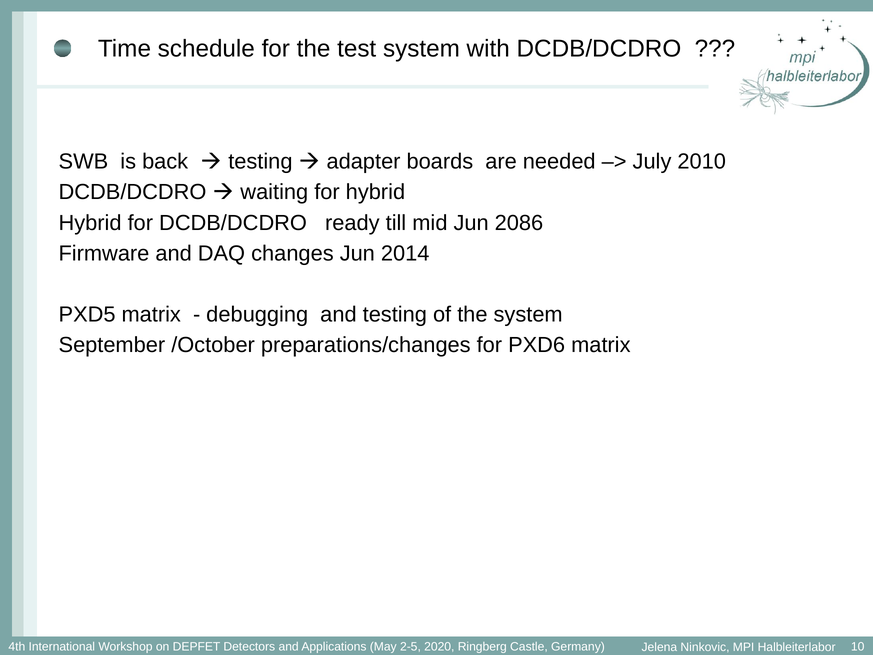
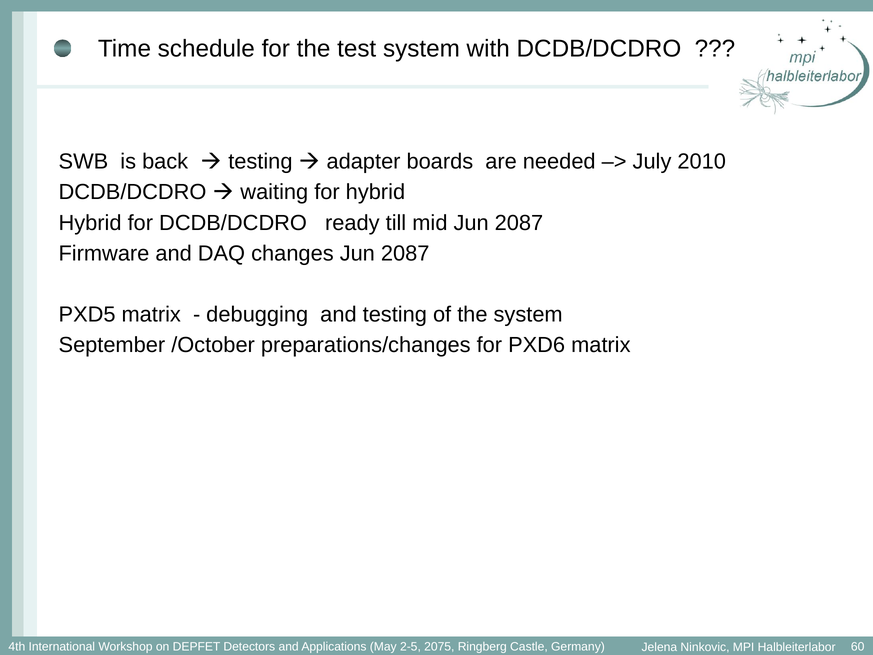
mid Jun 2086: 2086 -> 2087 (519, 223)
changes Jun 2014: 2014 -> 2087 (405, 253)
2020: 2020 -> 2075 (439, 647)
10: 10 -> 60 (858, 646)
